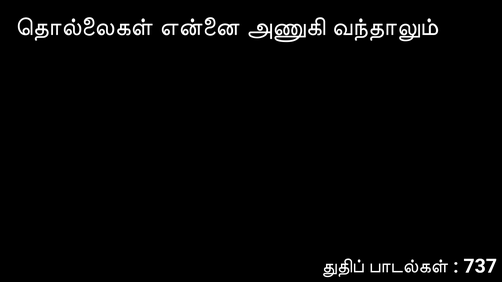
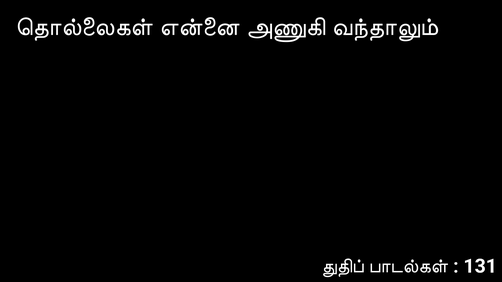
737: 737 -> 131 (480, 267)
